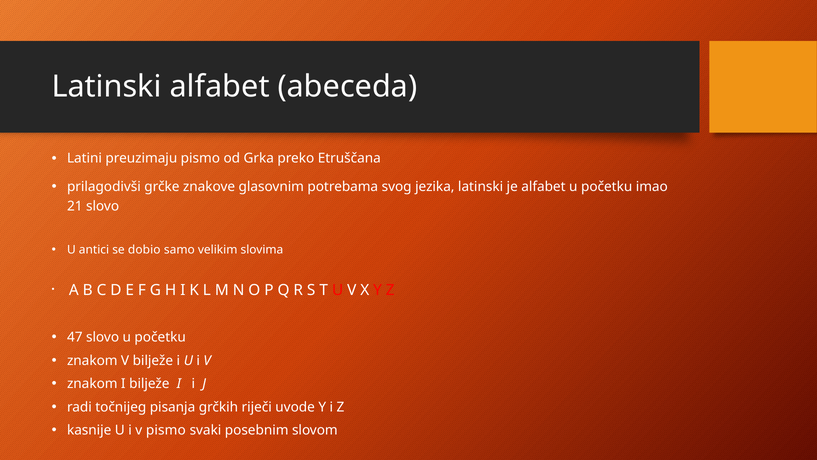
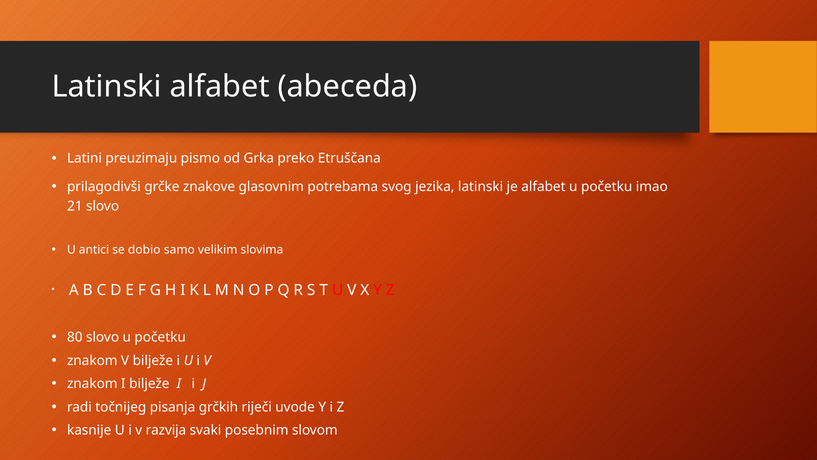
47: 47 -> 80 (75, 337)
v pismo: pismo -> razvija (166, 430)
